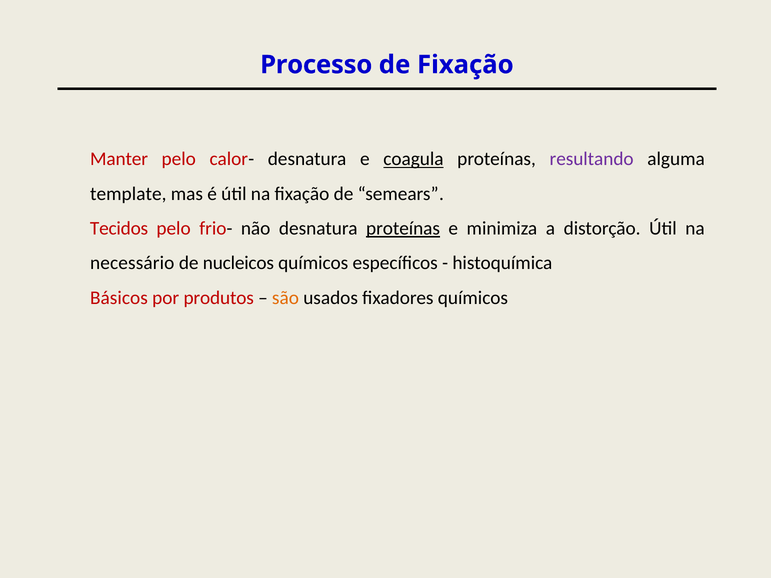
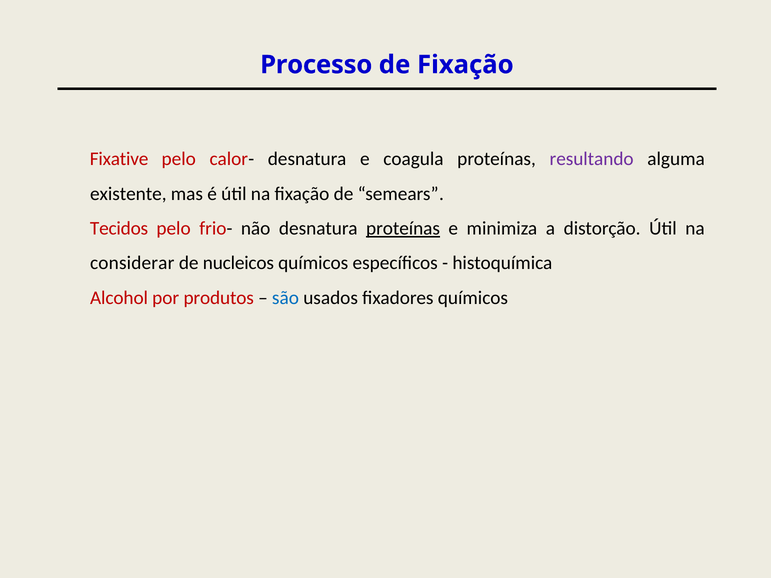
Manter: Manter -> Fixative (119, 159)
coagula underline: present -> none (413, 159)
template: template -> existente (128, 194)
necessário: necessário -> considerar (132, 263)
Básicos: Básicos -> Alcohol (119, 298)
são colour: orange -> blue (285, 298)
